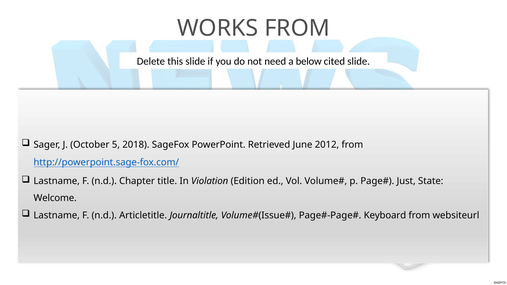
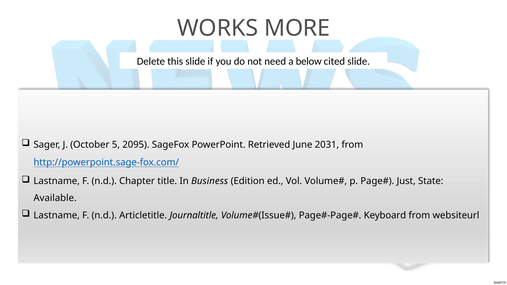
WORKS FROM: FROM -> MORE (297, 28)
2018: 2018 -> 2095 (136, 145)
2012: 2012 -> 2031 (327, 145)
Violation: Violation -> Business (210, 181)
Welcome: Welcome -> Available (55, 198)
